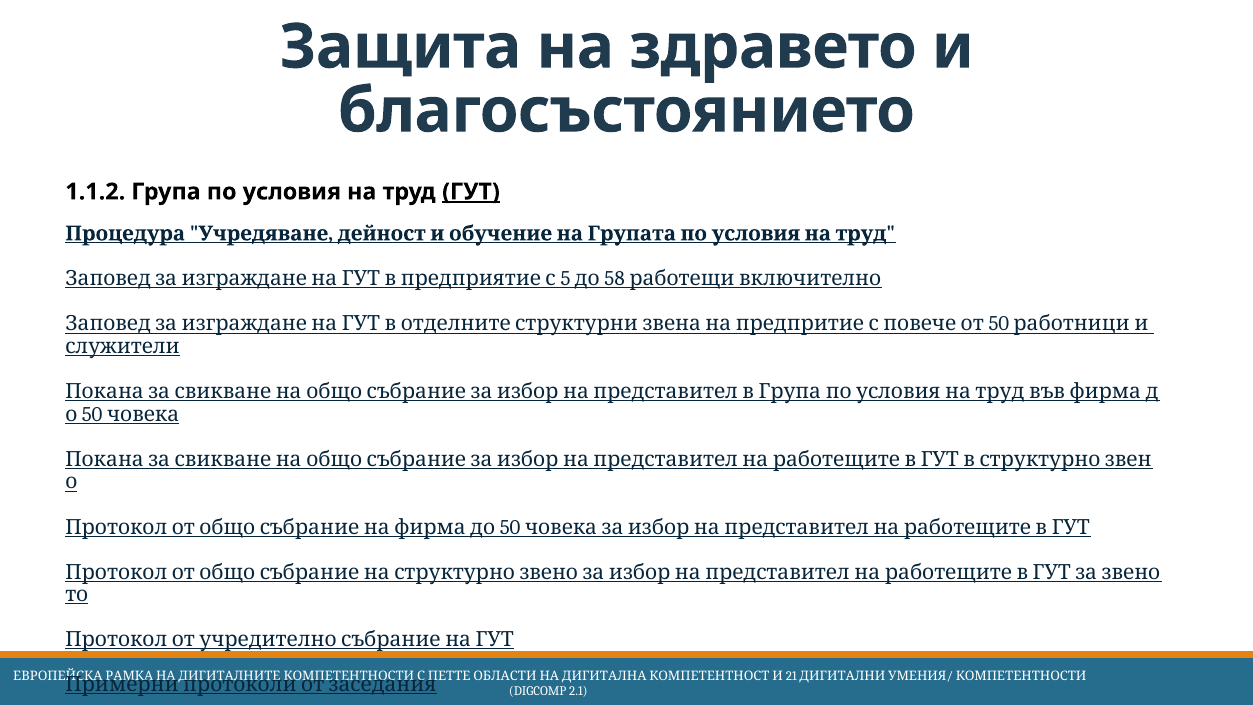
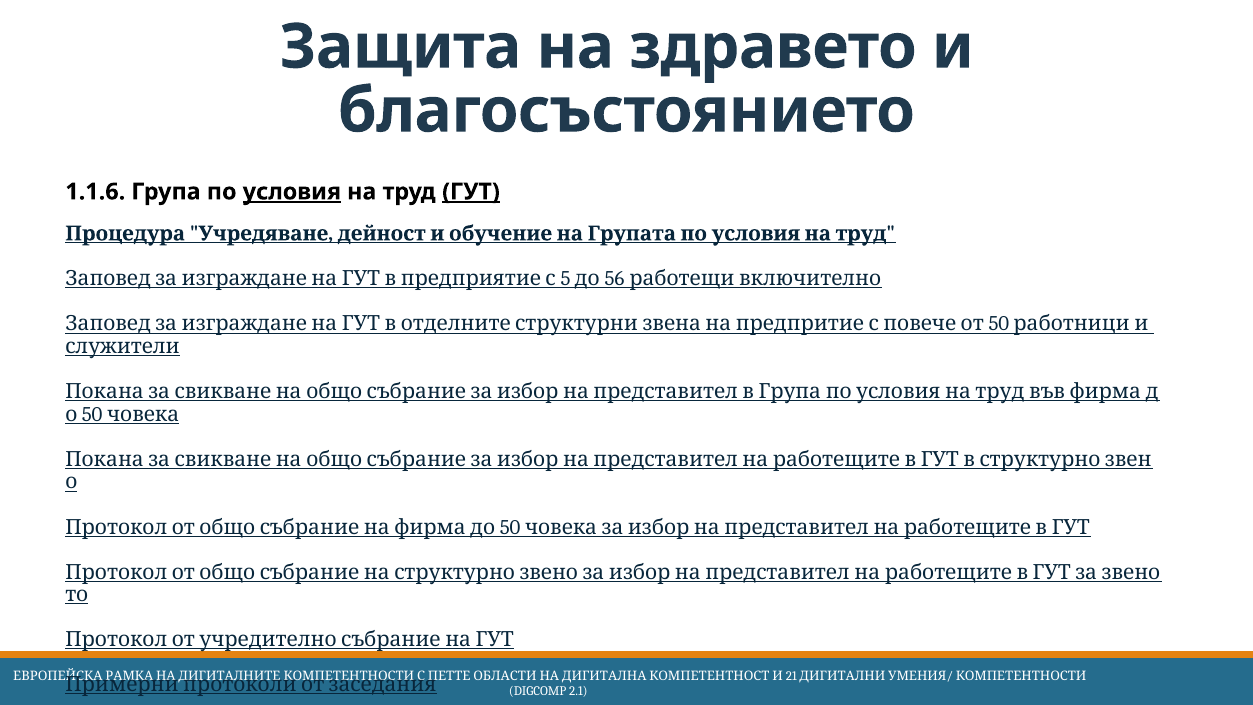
1.1.2: 1.1.2 -> 1.1.6 (95, 192)
условия underline: none -> present (292, 192)
58: 58 -> 56 (615, 279)
